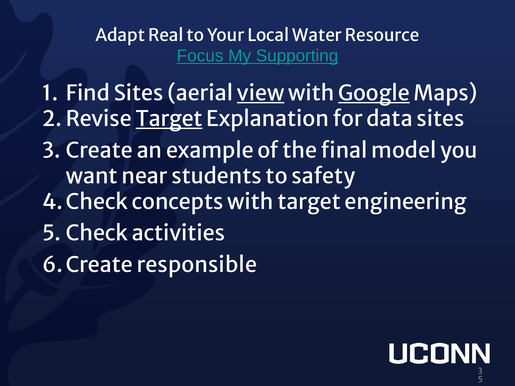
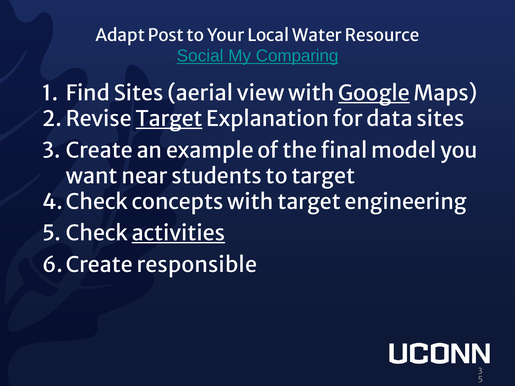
Real: Real -> Post (166, 35)
Focus: Focus -> Social (200, 56)
Supporting: Supporting -> Comparing (297, 56)
view underline: present -> none (261, 93)
to safety: safety -> target (323, 176)
activities underline: none -> present (178, 234)
